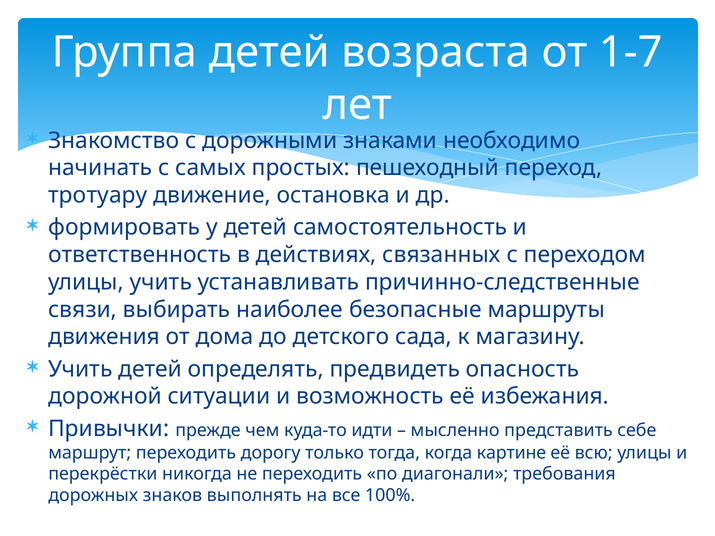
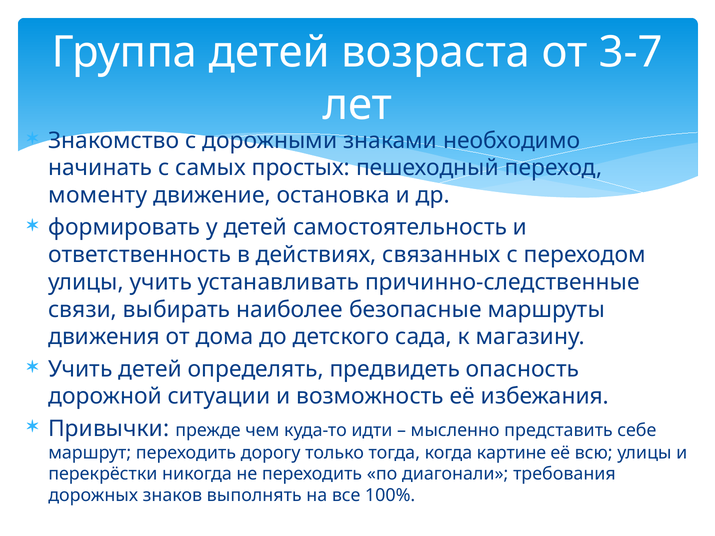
1-7: 1-7 -> 3-7 (631, 52)
тротуару: тротуару -> моменту (98, 195)
